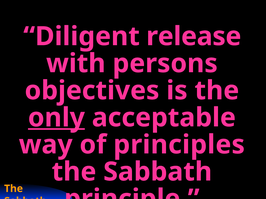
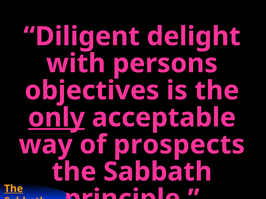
release: release -> delight (194, 37)
principles: principles -> prospects (179, 145)
The underline: none -> present (14, 189)
